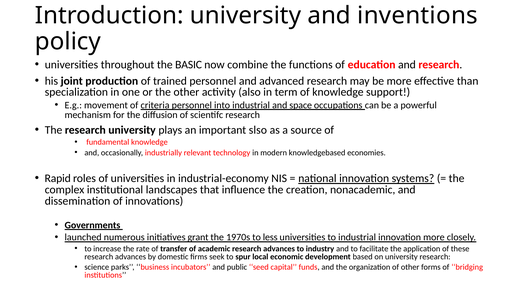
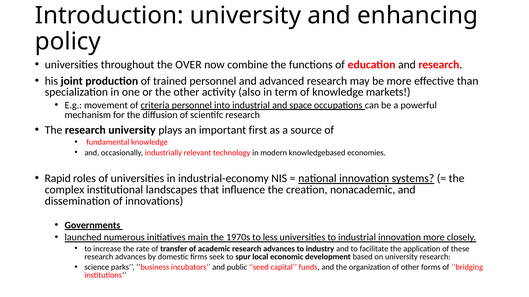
inventions: inventions -> enhancing (418, 16)
BASIC: BASIC -> OVER (188, 65)
support: support -> markets (388, 92)
slso: slso -> first (258, 130)
grant: grant -> main (198, 238)
